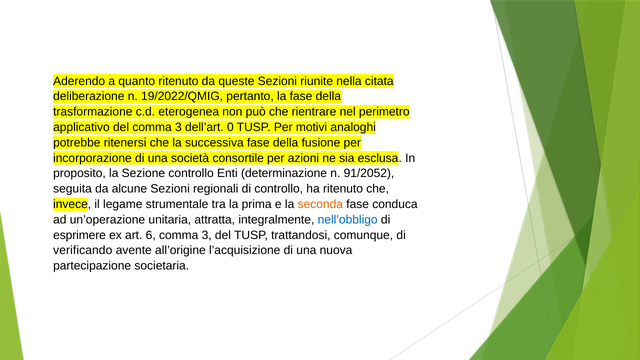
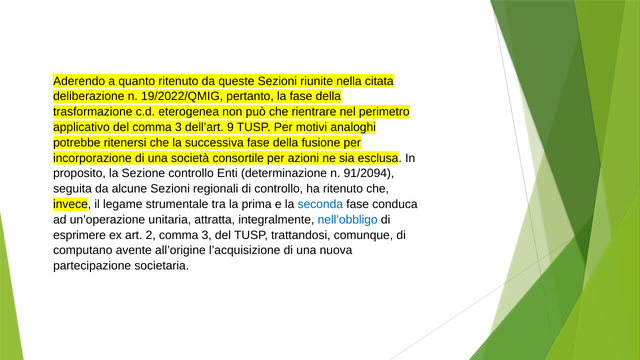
0: 0 -> 9 (230, 127)
91/2052: 91/2052 -> 91/2094 (369, 173)
seconda colour: orange -> blue (320, 204)
6: 6 -> 2 (151, 235)
verificando: verificando -> computano (83, 250)
